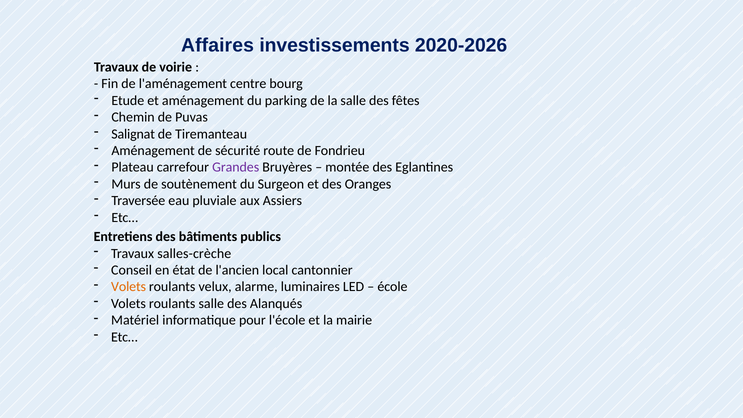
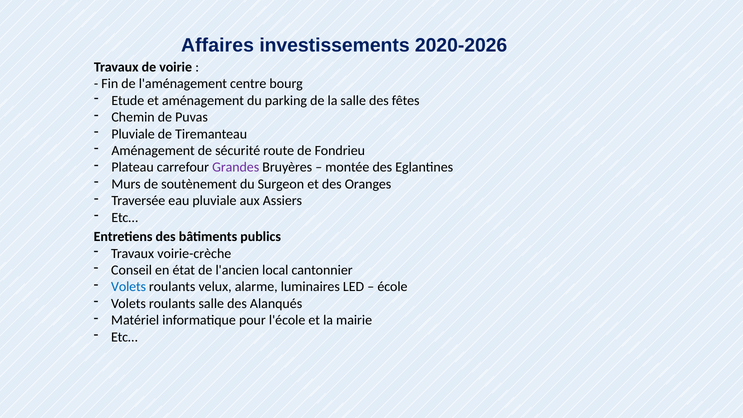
Salignat: Salignat -> Pluviale (133, 134)
salles-crèche: salles-crèche -> voirie-crèche (194, 253)
Volets colour: orange -> blue (129, 287)
